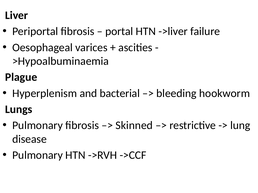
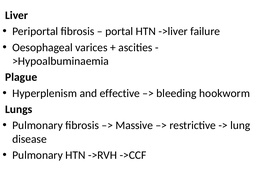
bacterial: bacterial -> effective (120, 93)
Skinned: Skinned -> Massive (134, 126)
